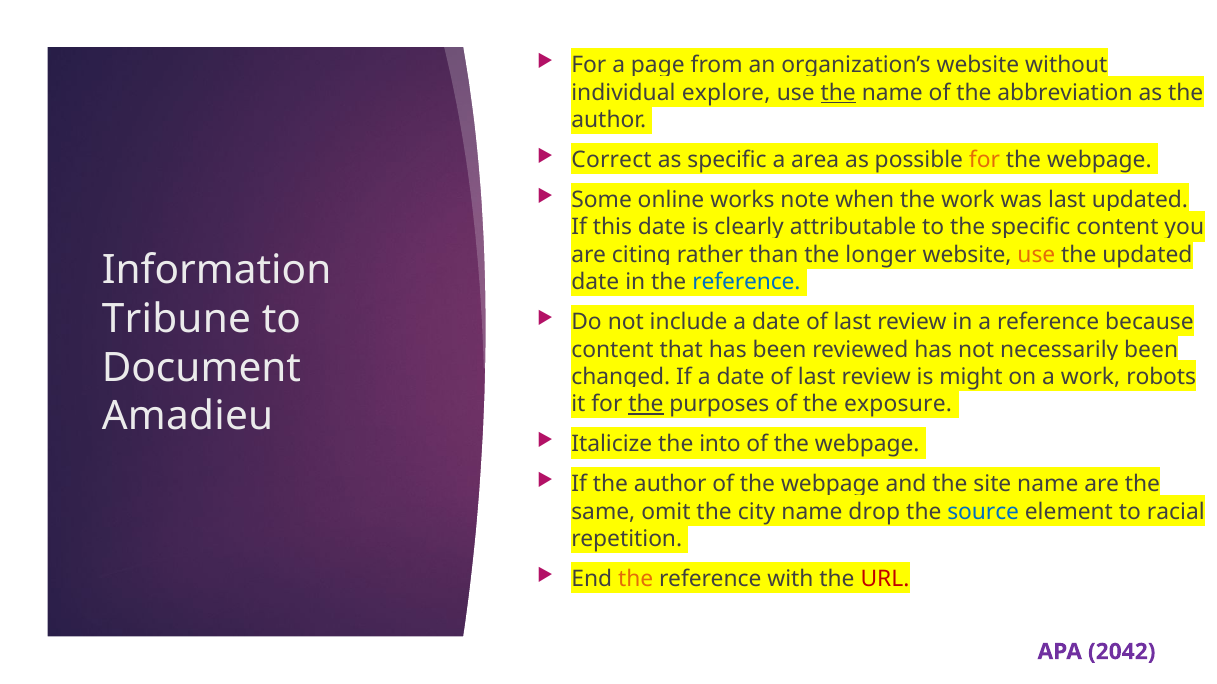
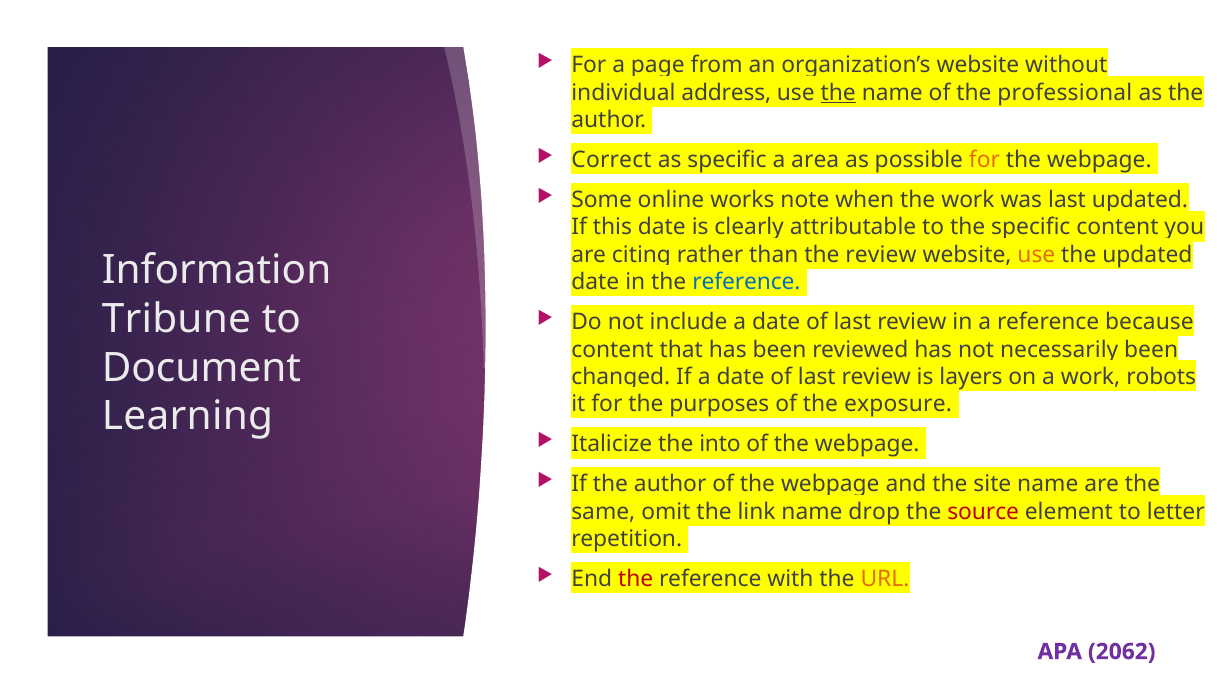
explore: explore -> address (726, 93)
abbreviation: abbreviation -> professional (1065, 93)
the longer: longer -> review (881, 255)
might: might -> layers (971, 377)
the underline: present -> none (646, 405)
Amadieu: Amadieu -> Learning (187, 417)
city: city -> link (757, 512)
source colour: blue -> red (983, 512)
racial: racial -> letter (1176, 512)
the colour: orange -> red (636, 579)
URL colour: red -> orange (885, 579)
2042: 2042 -> 2062 (1122, 652)
